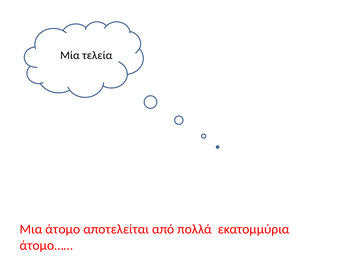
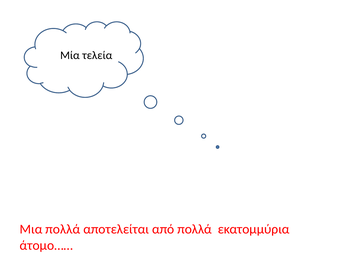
Μια άτομο: άτομο -> πολλά (63, 230)
